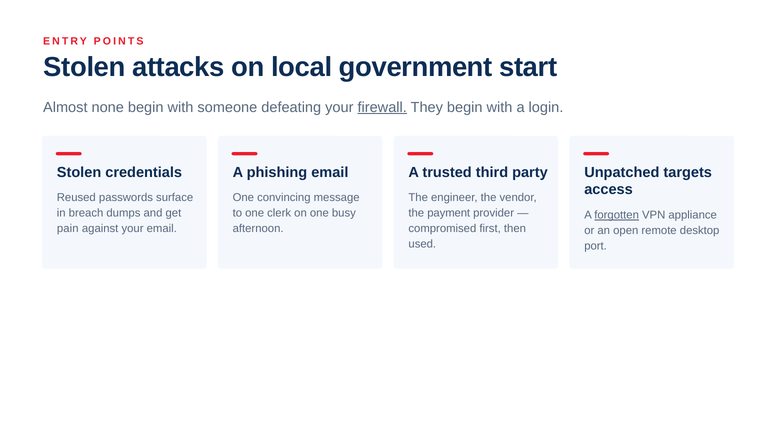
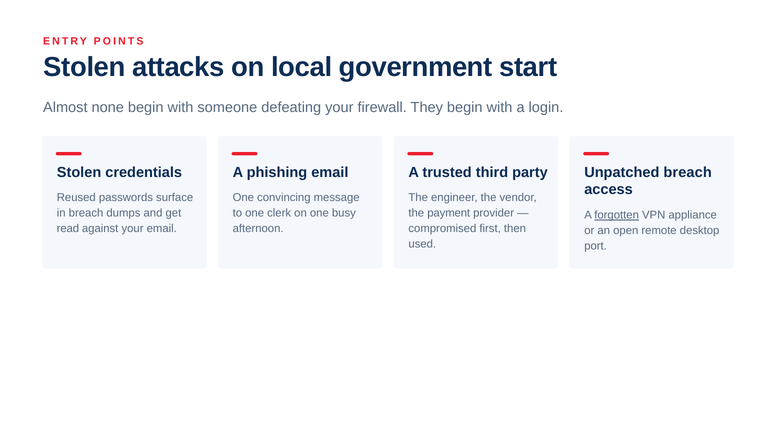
firewall underline: present -> none (382, 107)
Unpatched targets: targets -> breach (688, 172)
pain: pain -> read (68, 228)
